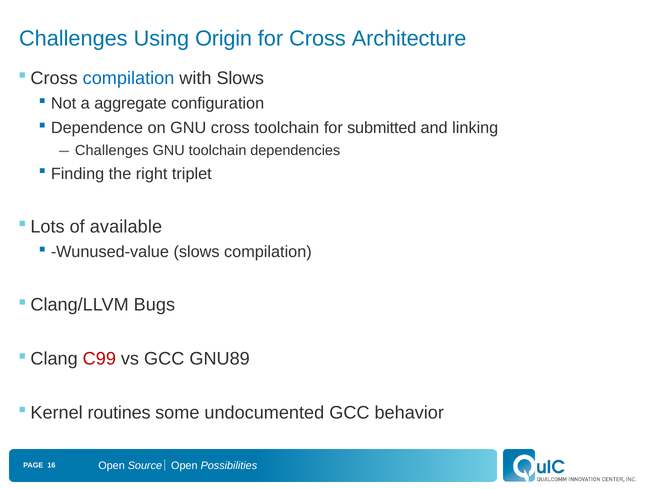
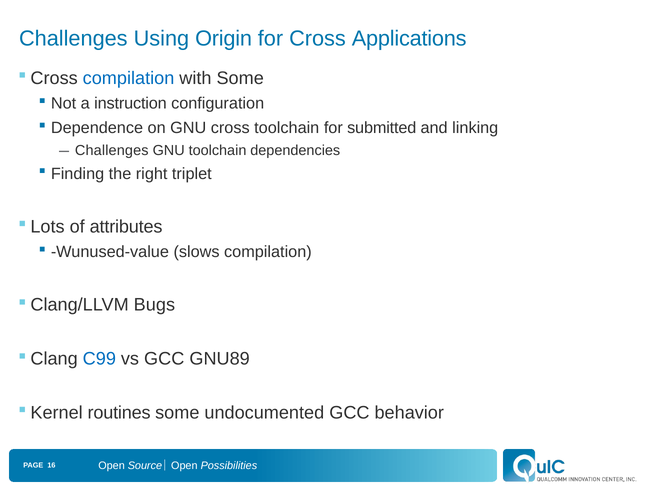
Architecture: Architecture -> Applications (409, 38)
with Slows: Slows -> Some (240, 78)
aggregate: aggregate -> instruction (130, 103)
available: available -> attributes (126, 226)
C99 colour: red -> blue (99, 358)
